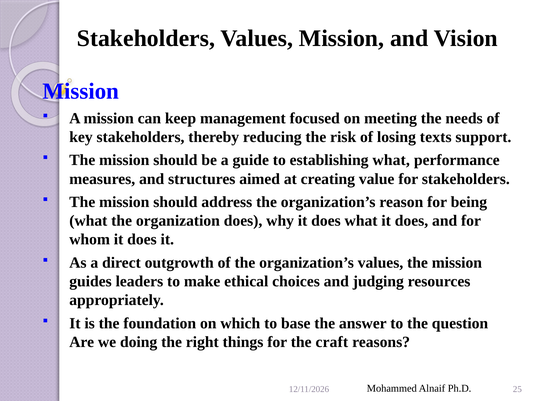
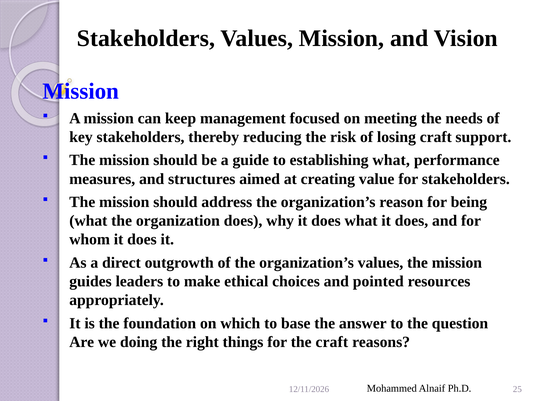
losing texts: texts -> craft (436, 137)
judging: judging -> pointed (378, 282)
